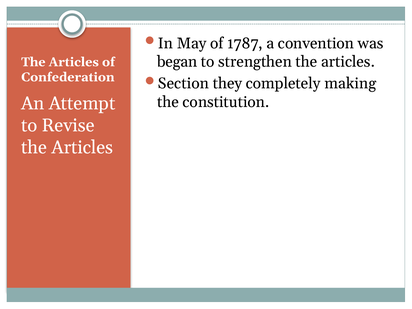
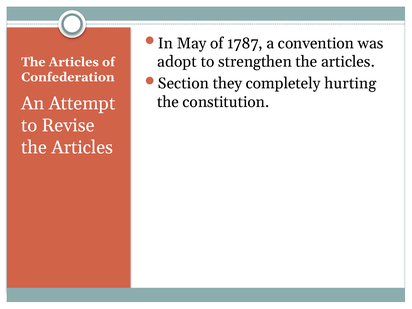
began: began -> adopt (177, 62)
making: making -> hurting (350, 83)
